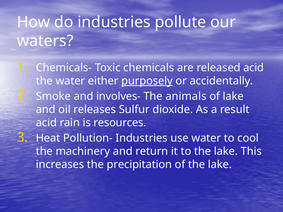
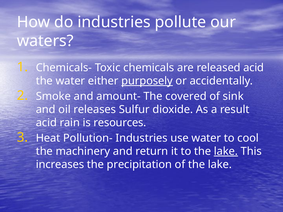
involves-: involves- -> amount- (118, 96)
animals: animals -> covered (186, 96)
of lake: lake -> sink (233, 96)
lake underline: none -> present (226, 151)
